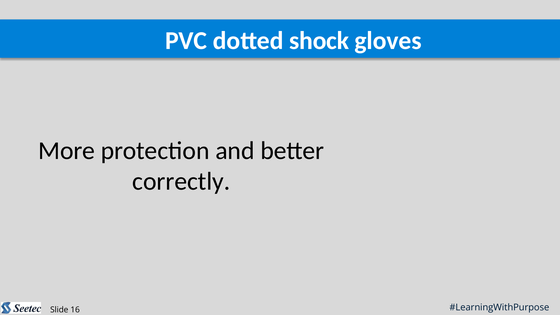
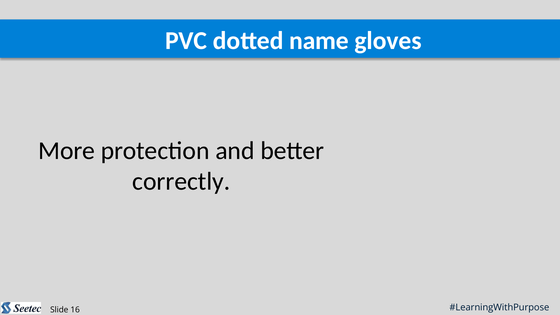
shock: shock -> name (319, 41)
